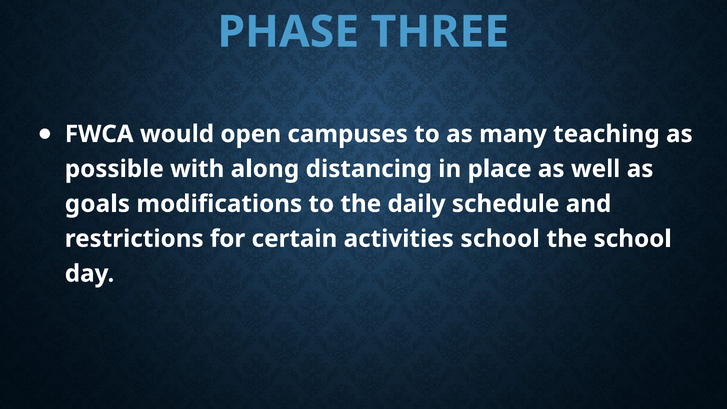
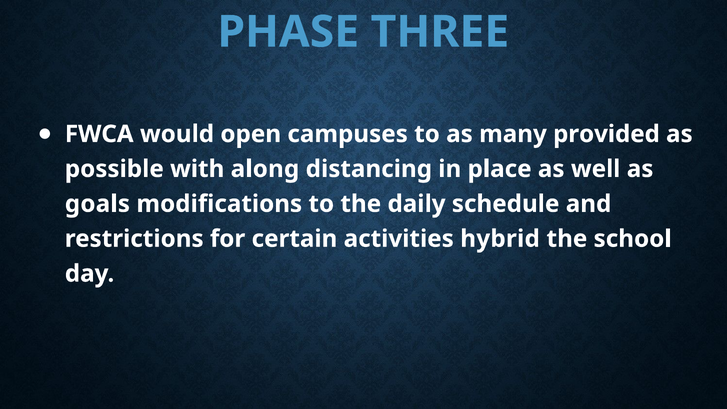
teaching: teaching -> provided (606, 134)
activities school: school -> hybrid (500, 239)
